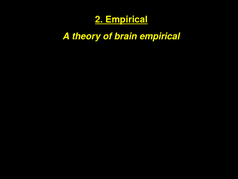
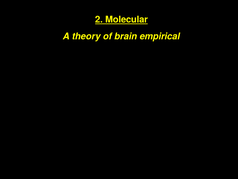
2 Empirical: Empirical -> Molecular (127, 20)
